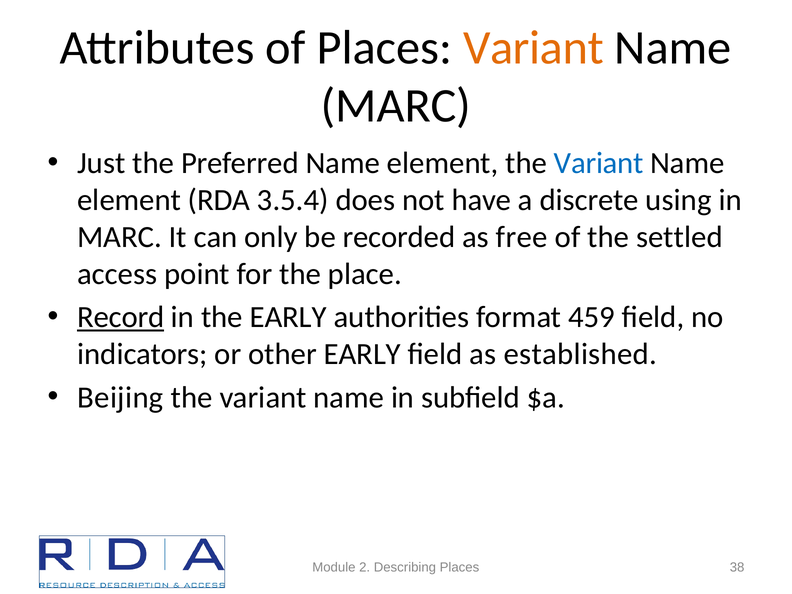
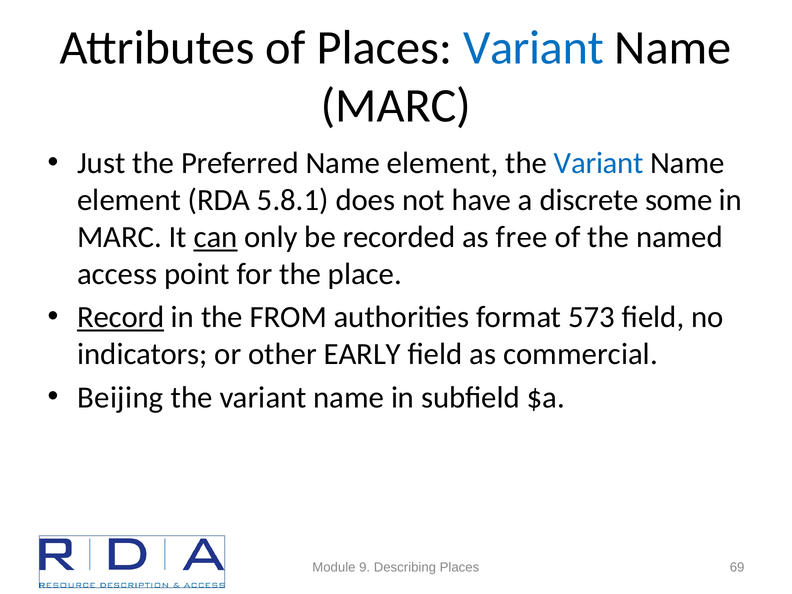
Variant colour: orange -> blue (534, 48)
3.5.4: 3.5.4 -> 5.8.1 (293, 200)
using: using -> some (679, 200)
can underline: none -> present (215, 237)
settled: settled -> named (679, 237)
the EARLY: EARLY -> FROM (288, 317)
459: 459 -> 573 (592, 317)
established: established -> commercial (580, 354)
2: 2 -> 9 (365, 567)
38: 38 -> 69 (737, 567)
